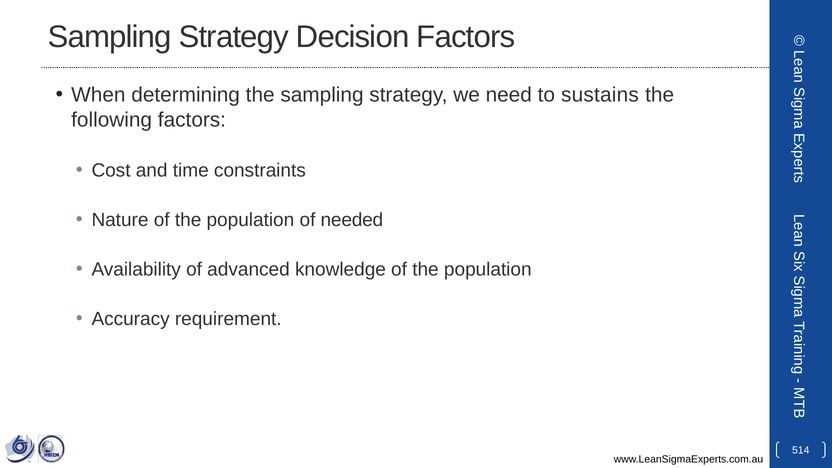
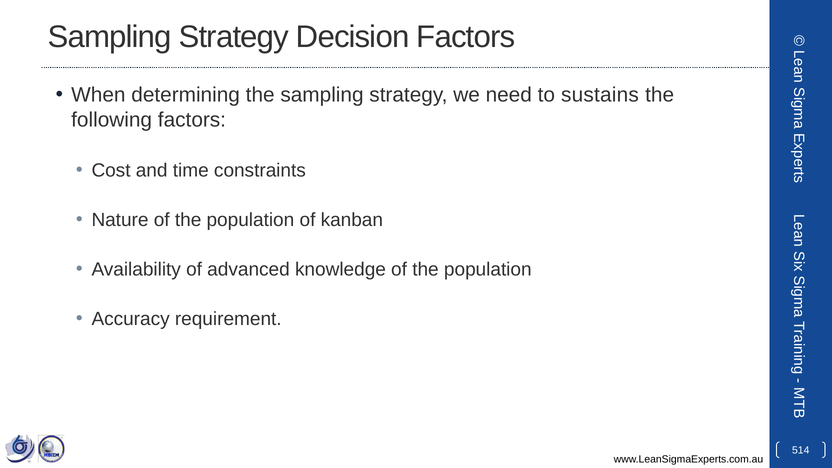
needed: needed -> kanban (352, 220)
